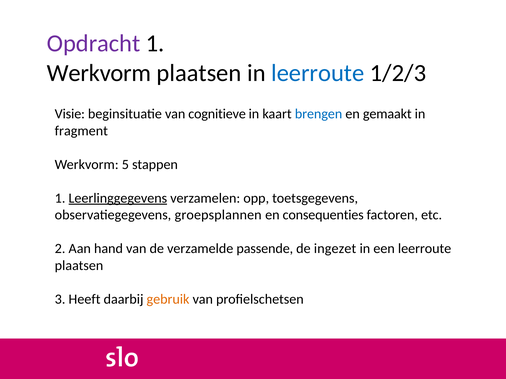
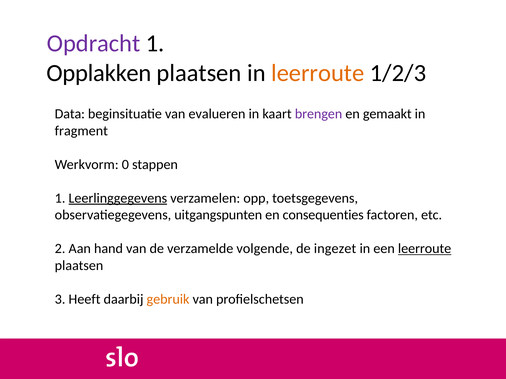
Werkvorm: Werkvorm -> Opplakken (99, 73)
leerroute colour: blue -> orange (318, 73)
Visie: Visie -> Data (70, 114)
cognitieve: cognitieve -> evalueren (217, 114)
brengen colour: blue -> purple (319, 114)
5: 5 -> 0 (125, 165)
groepsplannen: groepsplannen -> uitgangspunten (218, 215)
passende: passende -> volgende (265, 249)
leerroute underline: none -> present (425, 249)
